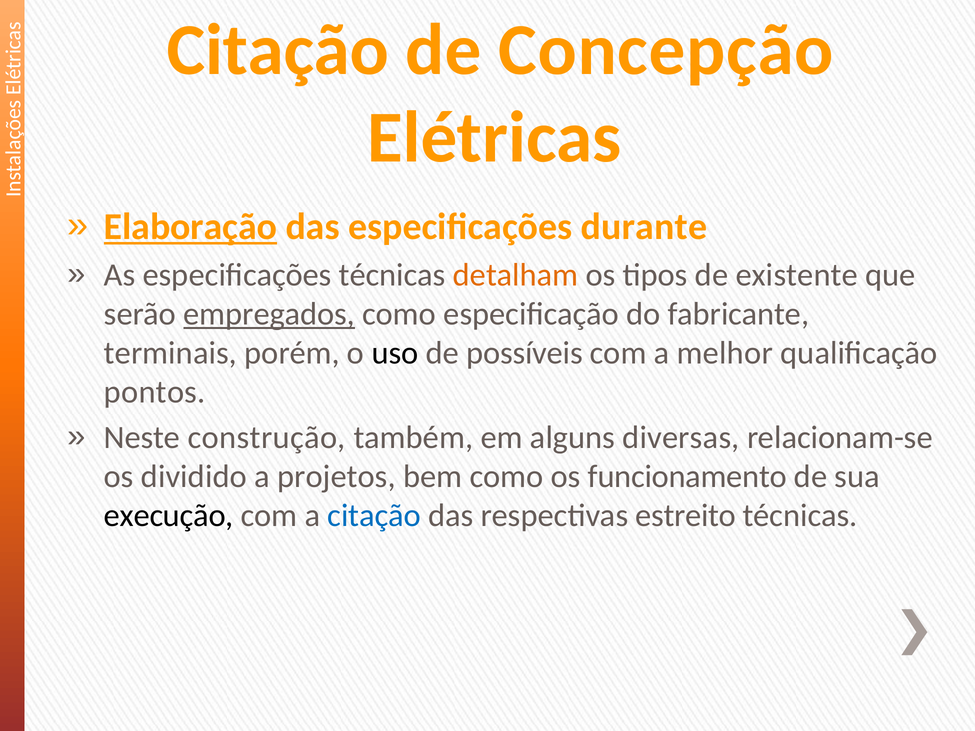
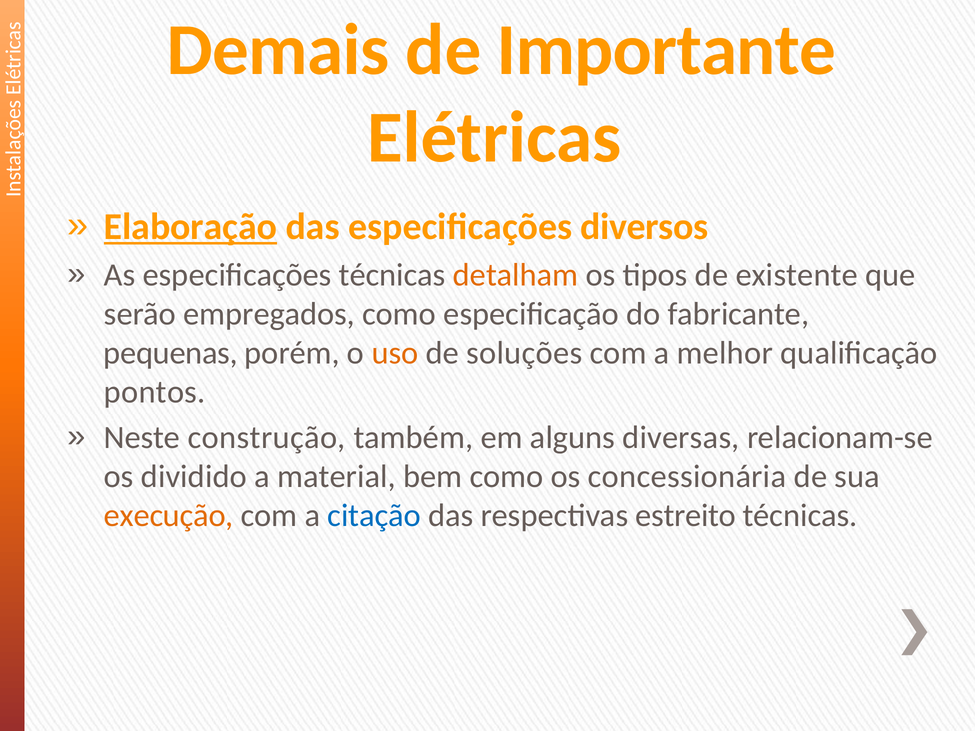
Citação: Citação -> Demais (278, 50)
Concepção: Concepção -> Importante (667, 50)
durante: durante -> diversos (644, 227)
empregados underline: present -> none (269, 314)
terminais: terminais -> pequenas (171, 353)
uso colour: black -> orange (395, 353)
possíveis: possíveis -> soluções (524, 353)
projetos: projetos -> material (337, 477)
funcionamento: funcionamento -> concessionária (687, 477)
execução colour: black -> orange (169, 516)
